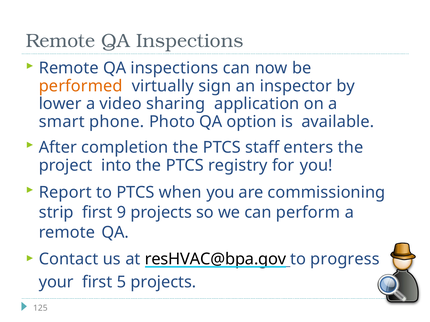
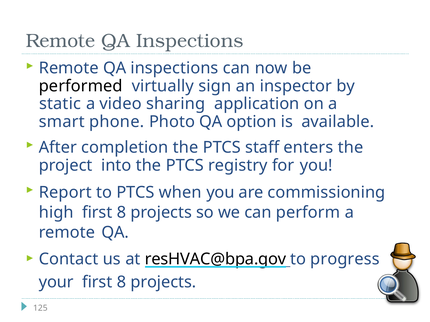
performed colour: orange -> black (81, 86)
lower: lower -> static (60, 104)
strip: strip -> high (56, 213)
9: 9 -> 8 (121, 213)
your first 5: 5 -> 8 (121, 282)
